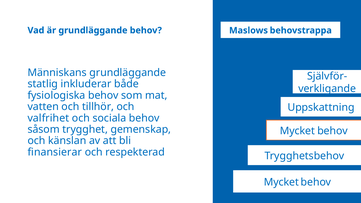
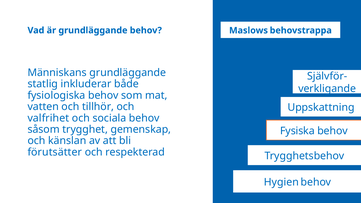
Mycket: Mycket -> Fysiska (297, 131)
finansierar: finansierar -> förutsätter (55, 152)
Mycket: Mycket -> Hygien (281, 182)
